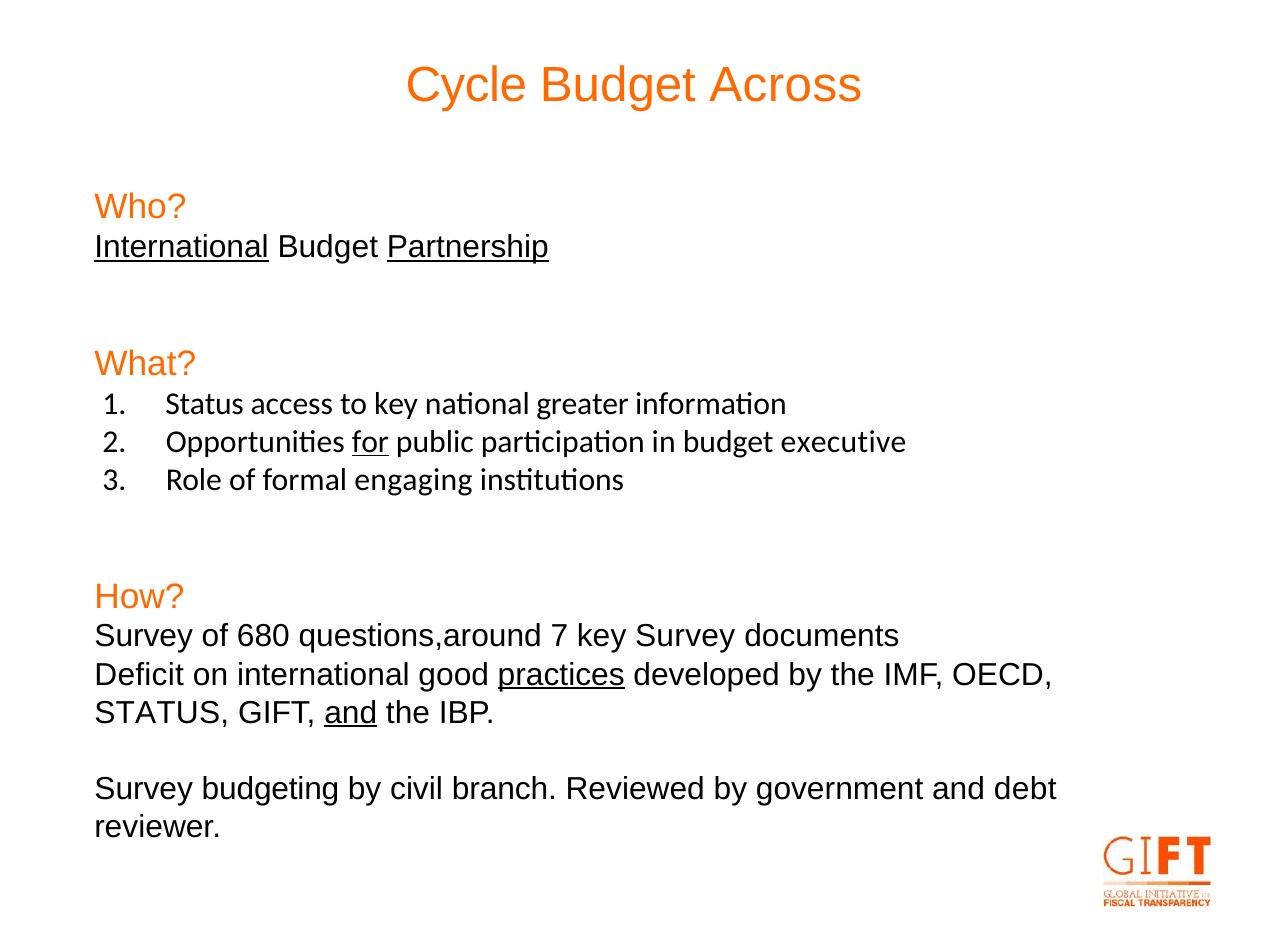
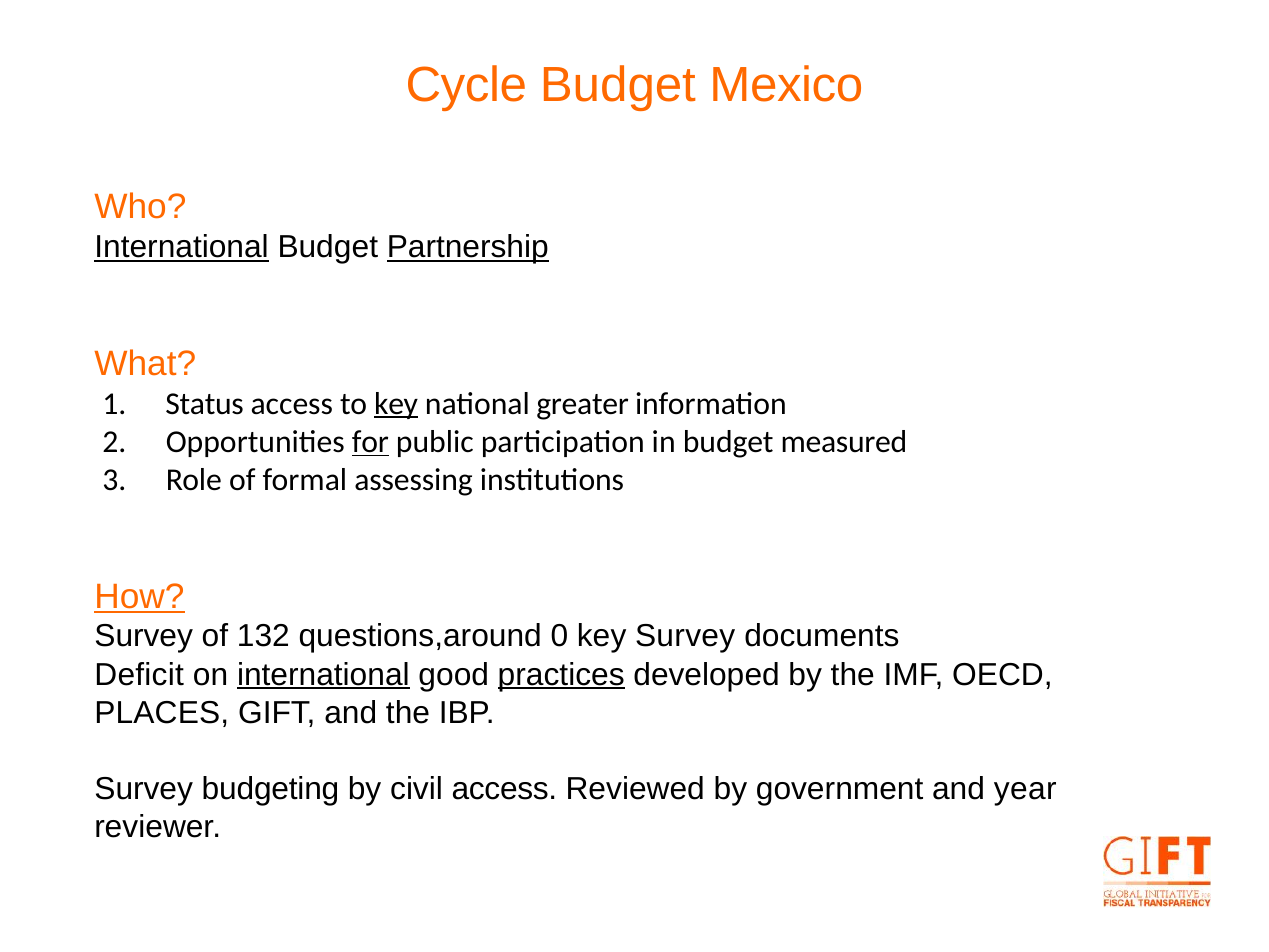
Across: Across -> Mexico (786, 86)
key underline: none -> present (396, 404)
executive: executive -> measured (844, 442)
engaging: engaging -> assessing (414, 480)
How underline: none -> present (139, 596)
680: 680 -> 132 (263, 636)
7: 7 -> 0 (559, 636)
international underline: none -> present (323, 674)
STATUS: STATUS -> PLACES (162, 712)
and underline: present -> none (351, 712)
civil branch: branch -> access (504, 789)
debt: debt -> year (1025, 789)
